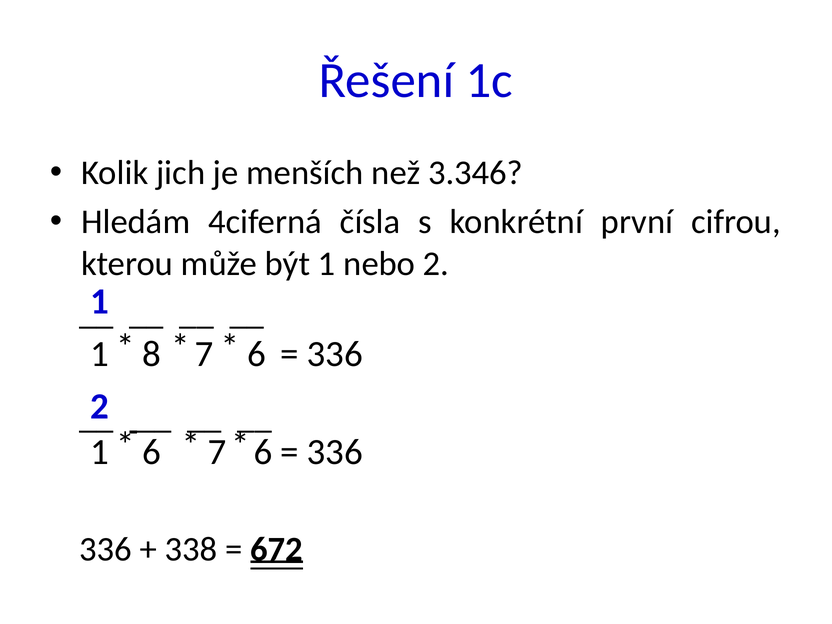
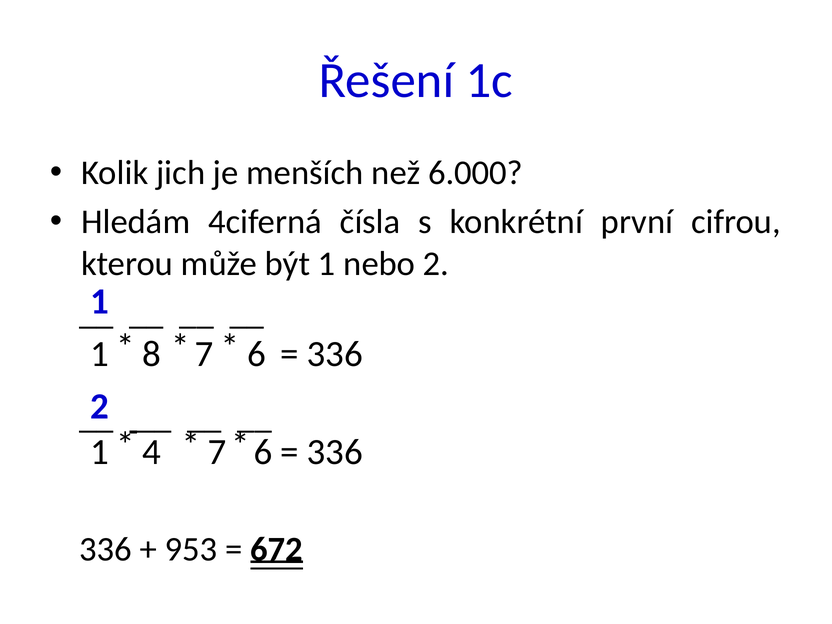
3.346: 3.346 -> 6.000 (476, 173)
1 6: 6 -> 4 (152, 452)
338: 338 -> 953 (191, 549)
